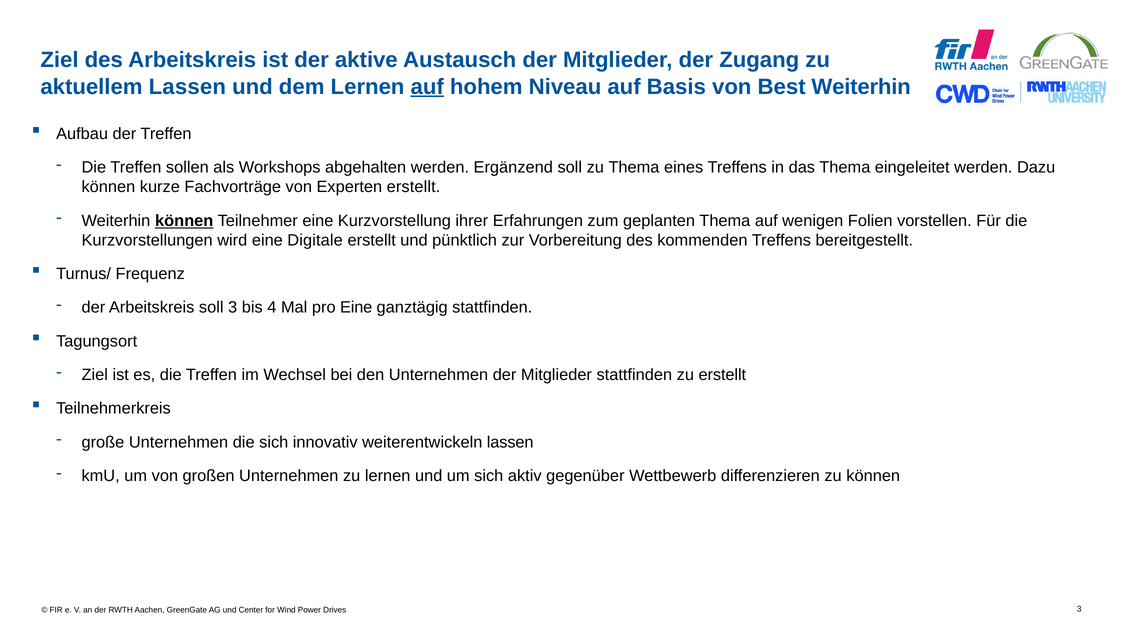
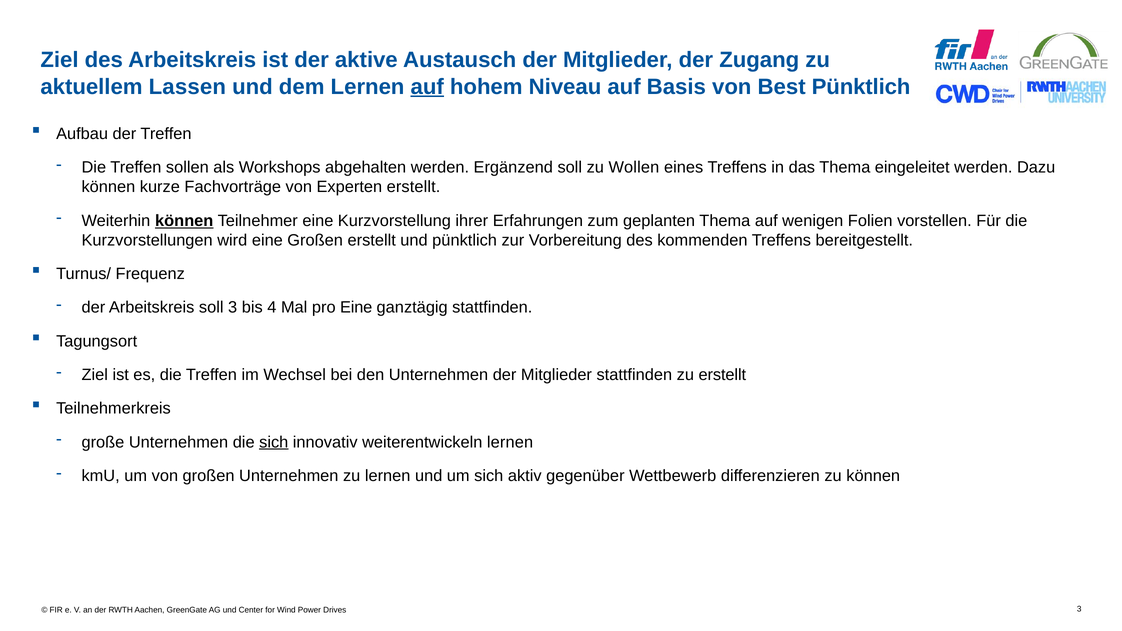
Best Weiterhin: Weiterhin -> Pünktlich (861, 87)
zu Thema: Thema -> Wollen (634, 167)
eine Digitale: Digitale -> Großen (315, 240)
sich underline: none -> present (274, 442)
weiterentwickeln lassen: lassen -> lernen (510, 442)
